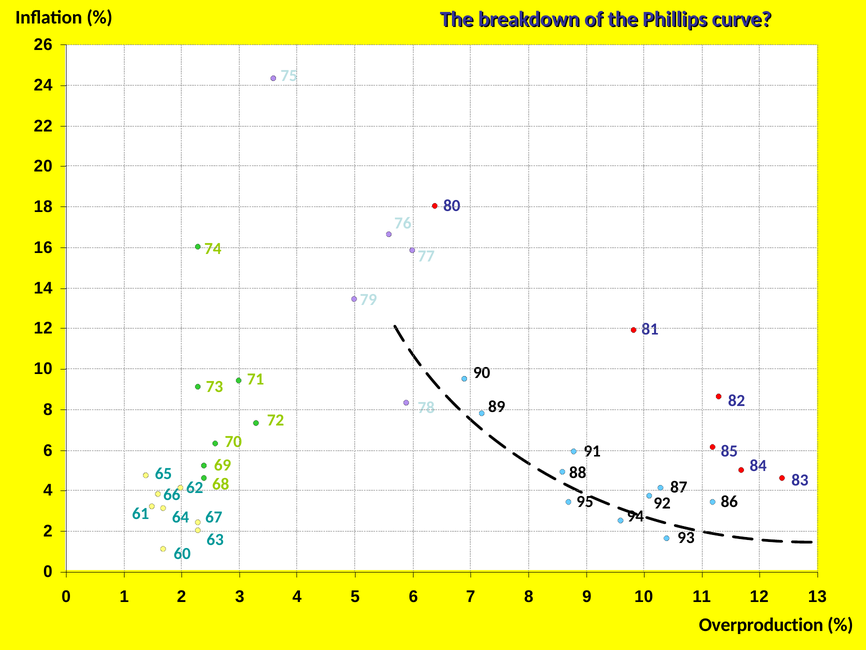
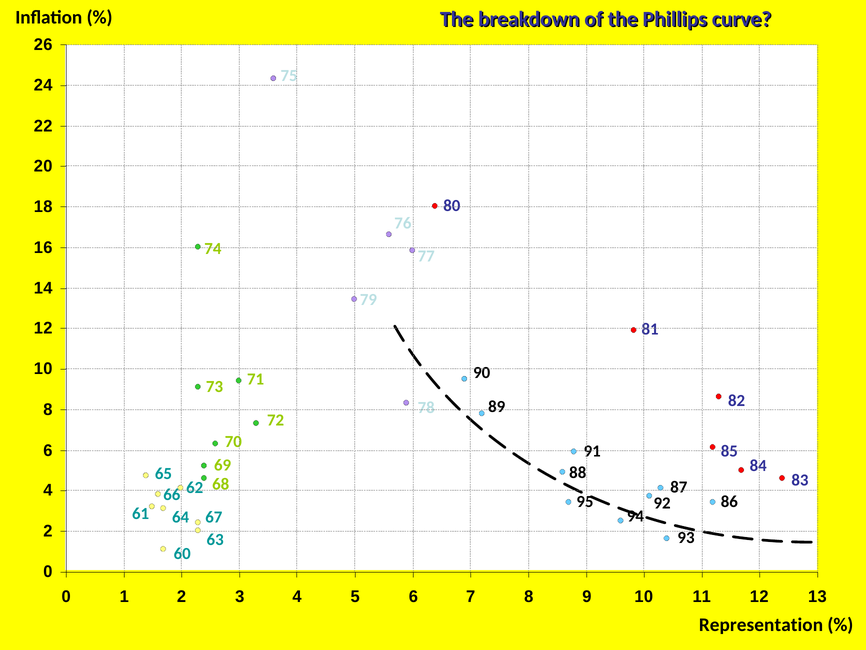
Overproduction: Overproduction -> Representation (761, 625)
